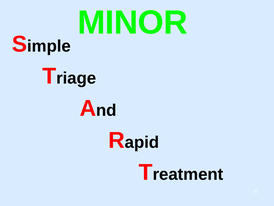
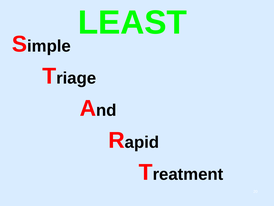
MINOR: MINOR -> LEAST (132, 22)
